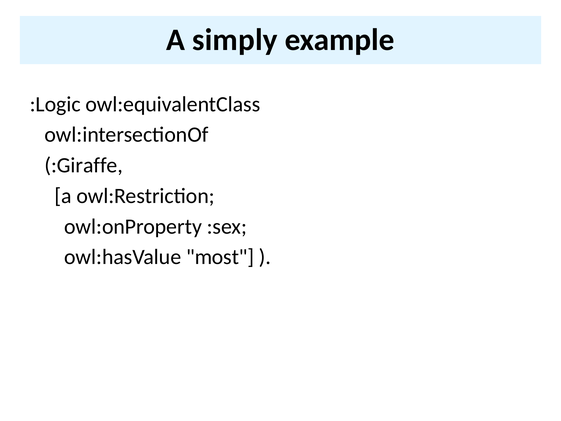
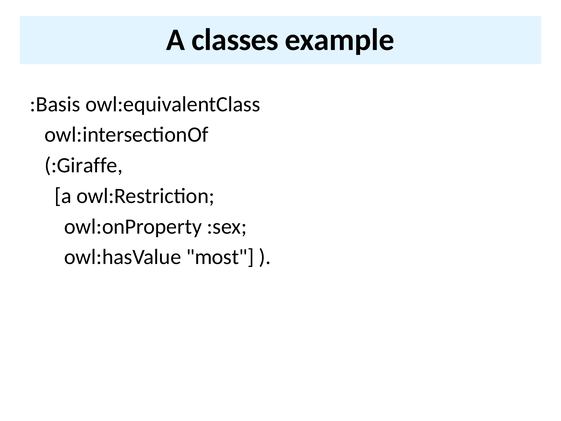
simply: simply -> classes (235, 40)
:Logic: :Logic -> :Basis (55, 104)
